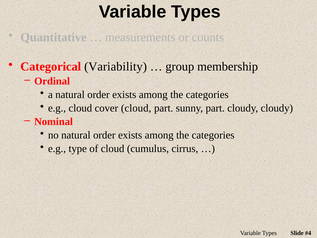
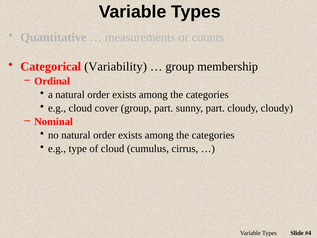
cover cloud: cloud -> group (136, 108)
